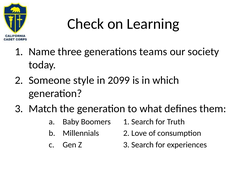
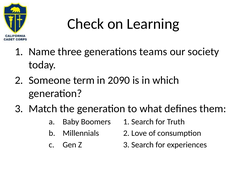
style: style -> term (84, 80)
2099: 2099 -> 2090 (119, 80)
